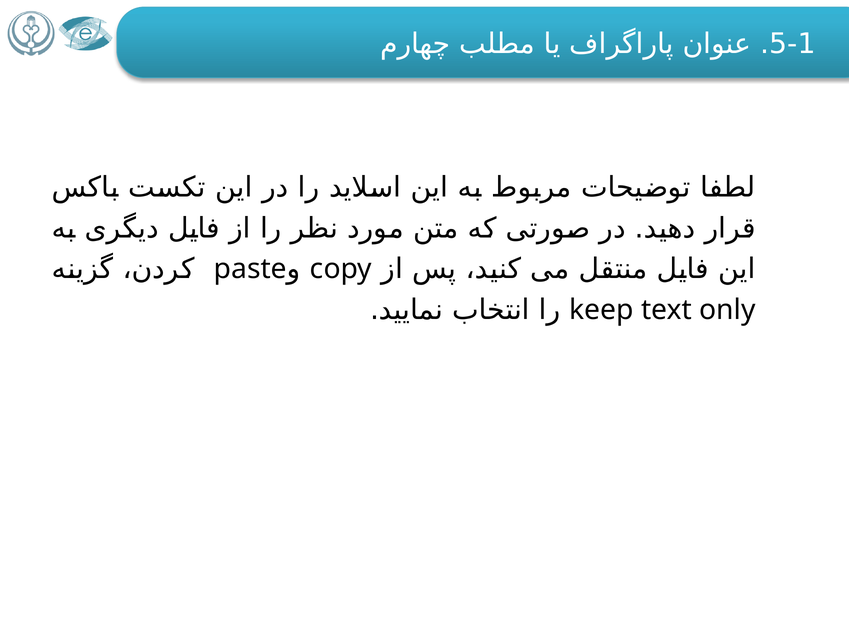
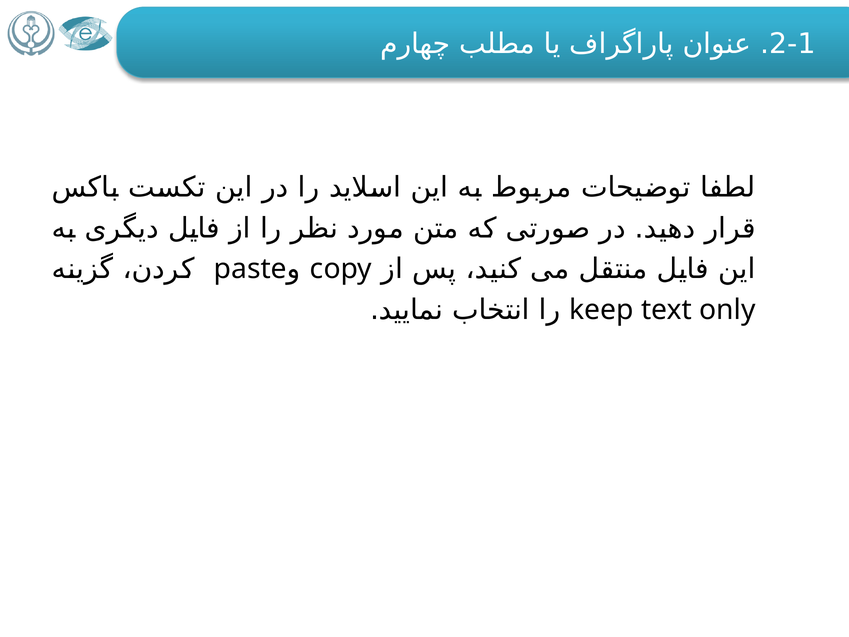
5-1: 5-1 -> 2-1 (793, 44)
